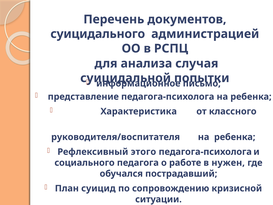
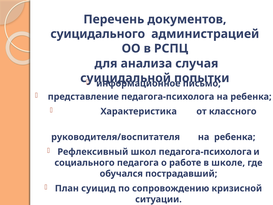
этого: этого -> школ (143, 152)
нужен: нужен -> школе (228, 163)
